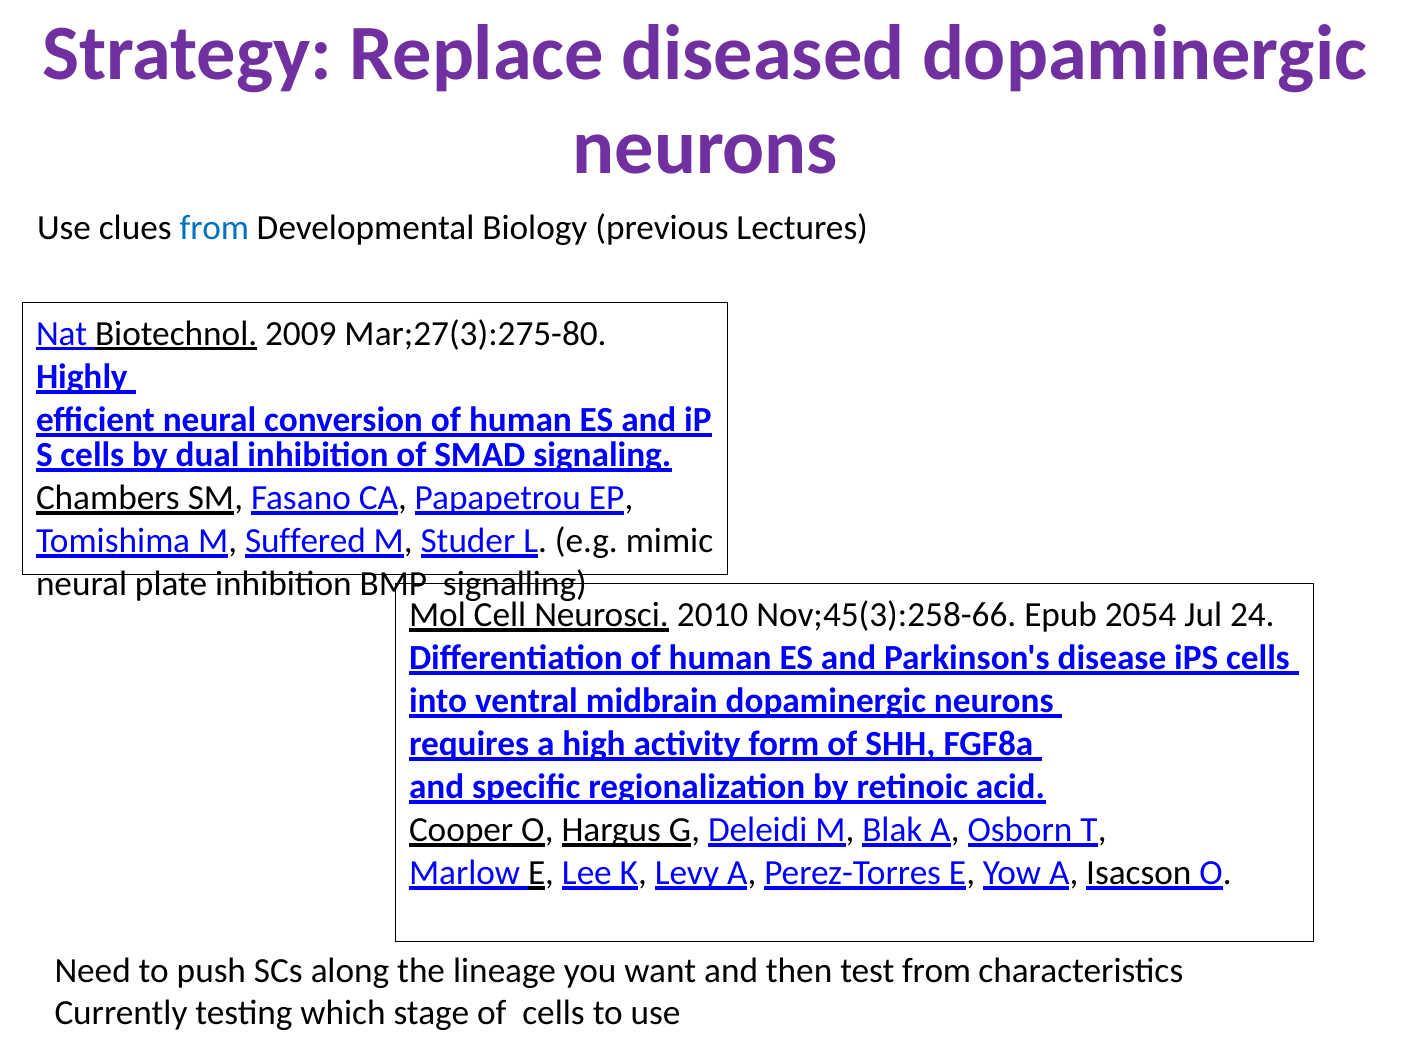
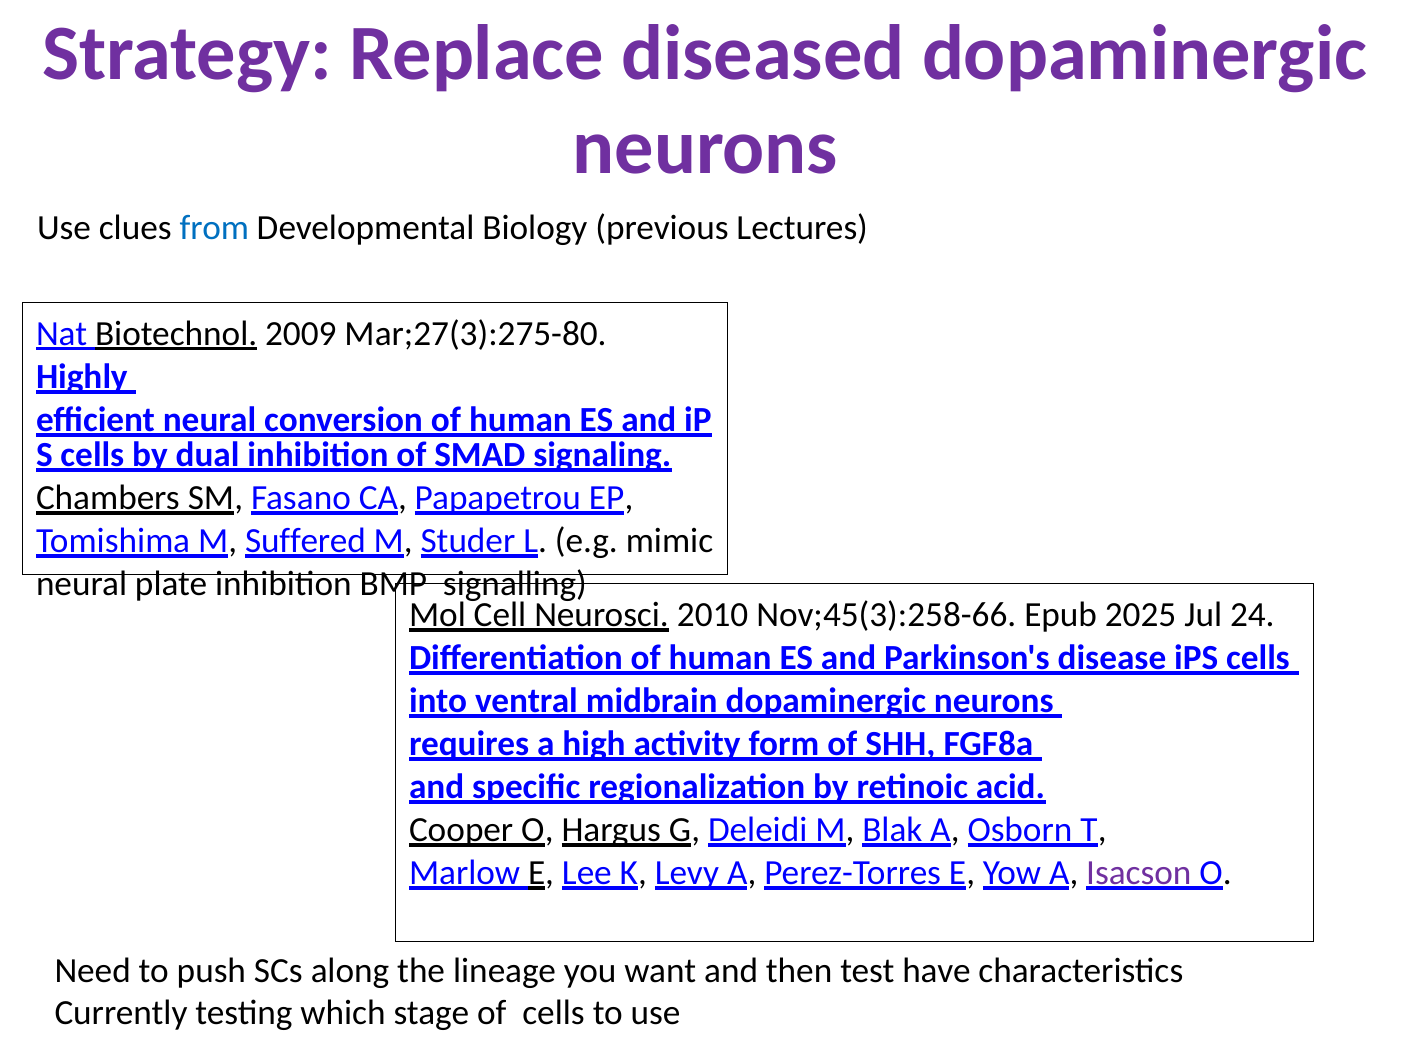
2054: 2054 -> 2025 (1141, 615)
Isacson colour: black -> purple (1139, 873)
test from: from -> have (937, 971)
